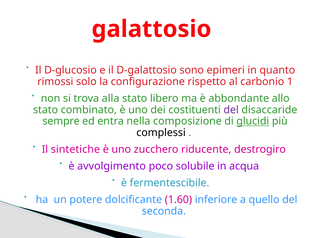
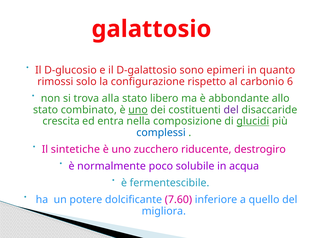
1: 1 -> 6 (290, 82)
uno underline: none -> present (138, 110)
sempre: sempre -> crescita (61, 121)
complessi colour: black -> blue (161, 132)
avvolgimento: avvolgimento -> normalmente (112, 166)
1.60: 1.60 -> 7.60 (178, 199)
seconda: seconda -> migliora (164, 211)
